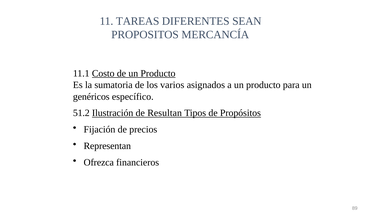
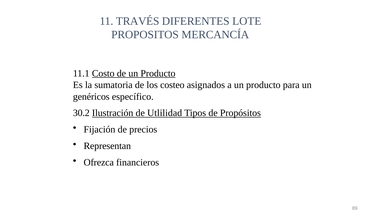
TAREAS: TAREAS -> TRAVÉS (138, 21)
SEAN: SEAN -> LOTE (247, 21)
varios: varios -> costeo (172, 85)
51.2: 51.2 -> 30.2 (81, 113)
Resultan: Resultan -> Utlilidad (165, 113)
